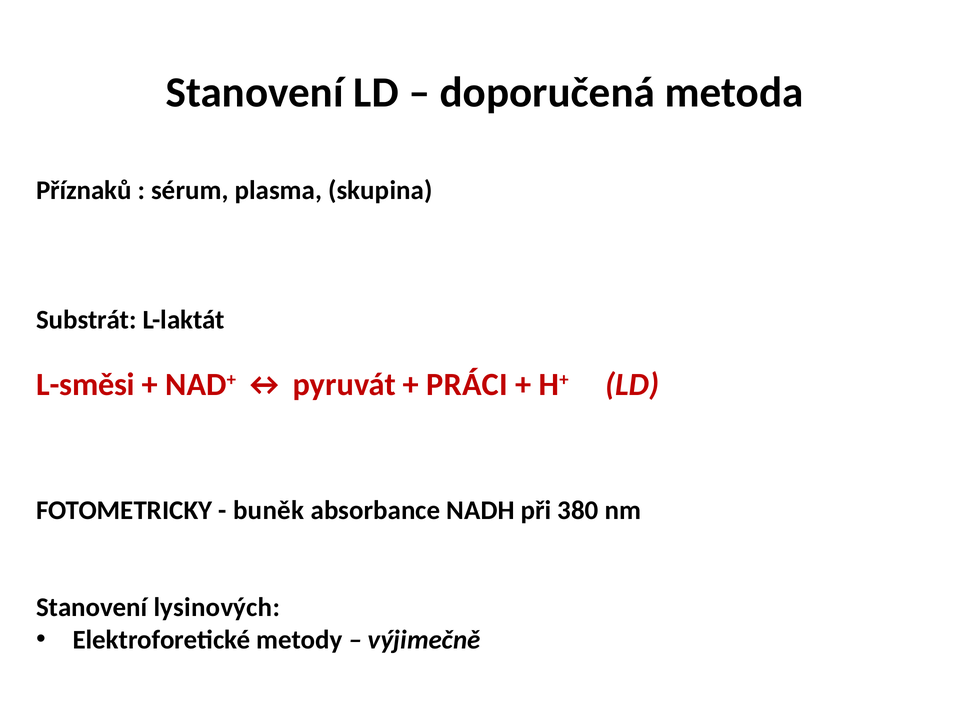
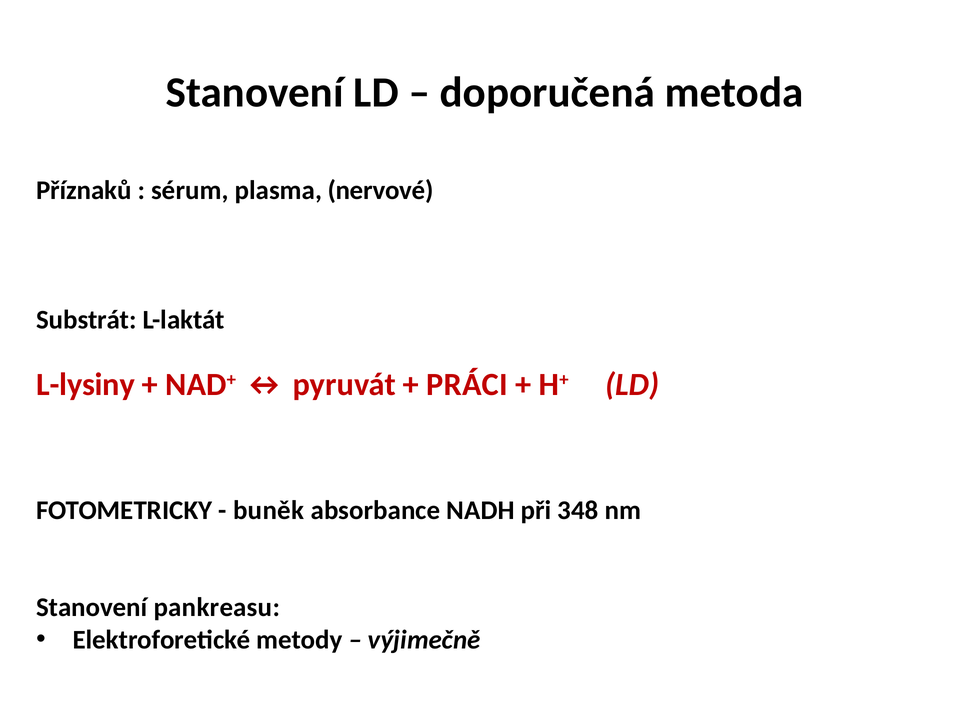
skupina: skupina -> nervové (381, 191)
L-směsi: L-směsi -> L-lysiny (86, 385)
380: 380 -> 348 (578, 511)
lysinových: lysinových -> pankreasu (217, 608)
